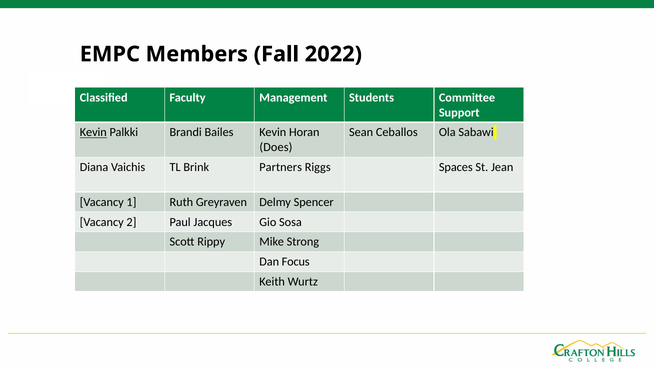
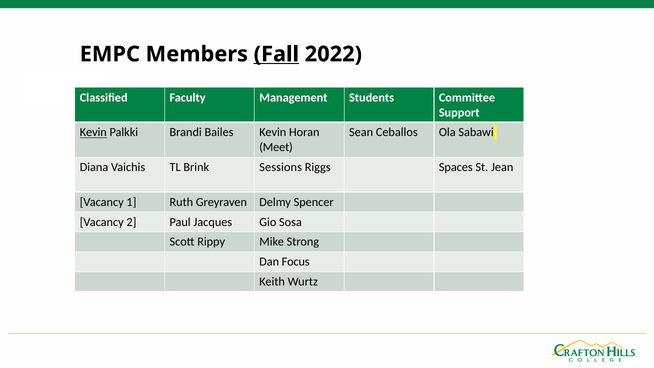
Fall underline: none -> present (276, 54)
Does: Does -> Meet (276, 147)
Partners: Partners -> Sessions (281, 167)
